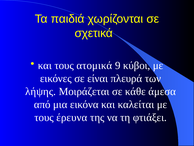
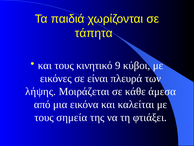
σχετικά: σχετικά -> τάπητα (94, 33)
ατομικά: ατομικά -> κινητικό (94, 65)
έρευνα: έρευνα -> σημεία (72, 117)
